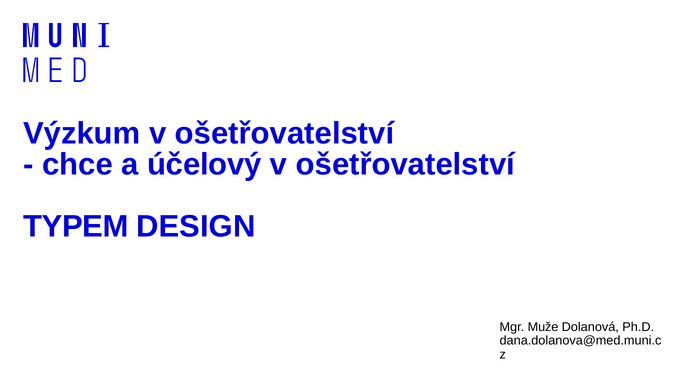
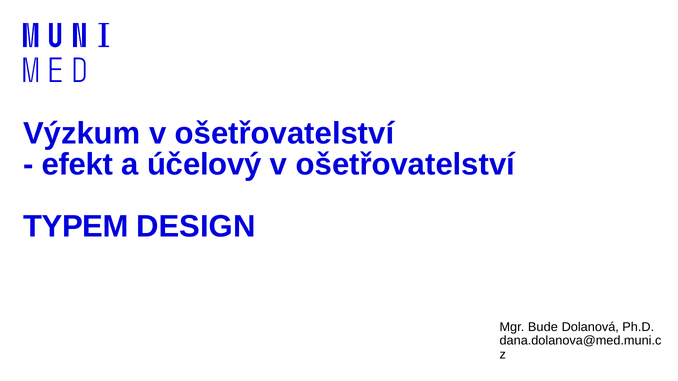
chce: chce -> efekt (78, 165)
Muže: Muže -> Bude (543, 327)
